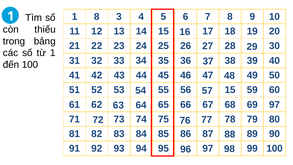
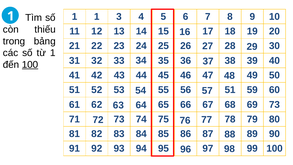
1 8: 8 -> 1 (97, 17)
100 underline: none -> present (30, 65)
15: 15 -> 51 (230, 90)
69 97: 97 -> 73 (275, 104)
